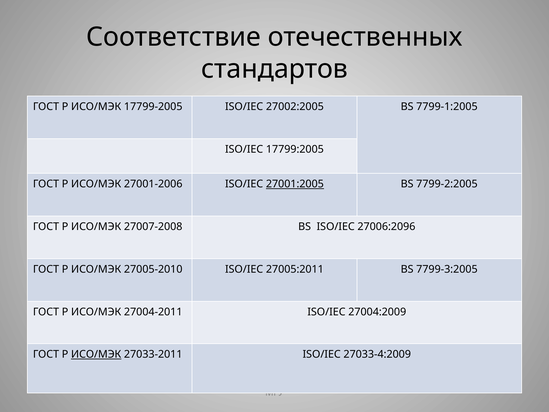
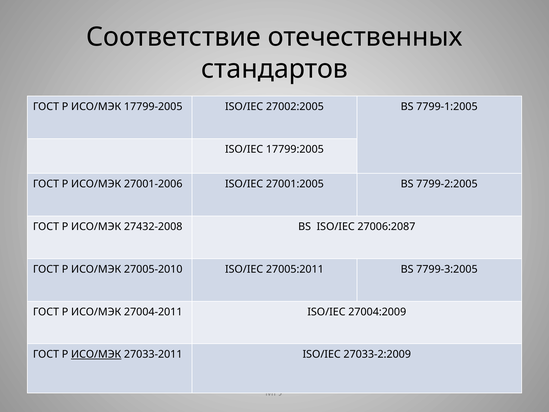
27001:2005 underline: present -> none (295, 184)
27007-2008: 27007-2008 -> 27432-2008 (153, 226)
27006:2096: 27006:2096 -> 27006:2087 (386, 226)
27033-4:2009: 27033-4:2009 -> 27033-2:2009 (377, 354)
